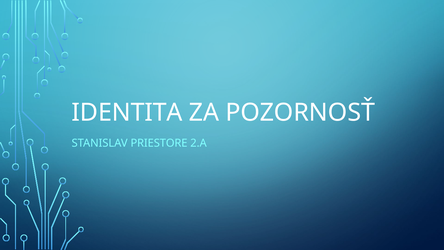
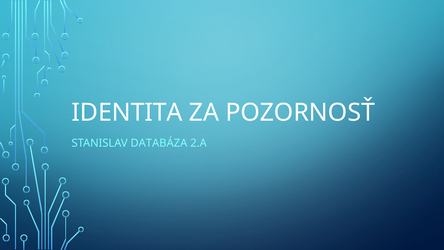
PRIESTORE: PRIESTORE -> DATABÁZA (159, 143)
